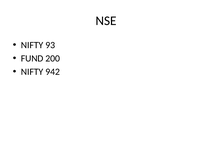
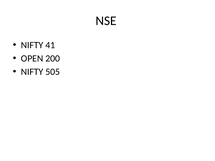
93: 93 -> 41 (50, 45)
FUND: FUND -> OPEN (32, 58)
942: 942 -> 505 (53, 72)
